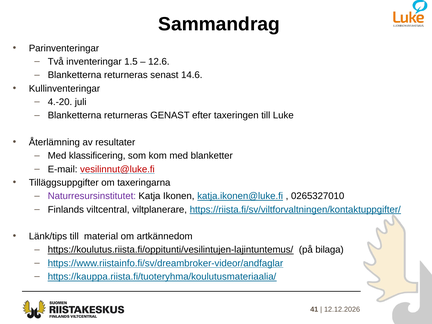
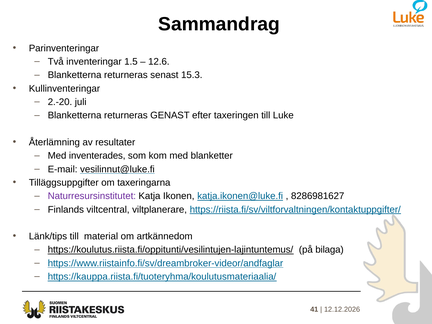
14.6: 14.6 -> 15.3 (192, 75)
4.-20: 4.-20 -> 2.-20 (60, 102)
klassificering: klassificering -> inventerades (97, 156)
vesilinnut@luke.fi colour: red -> black (117, 169)
0265327010: 0265327010 -> 8286981627 (318, 196)
